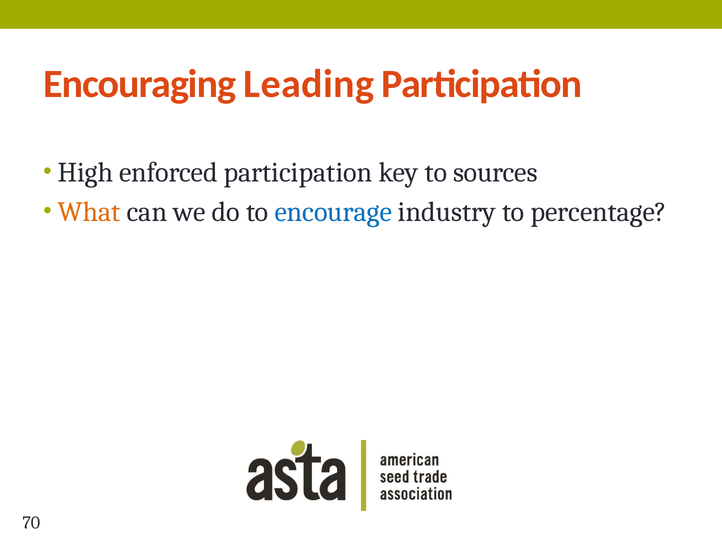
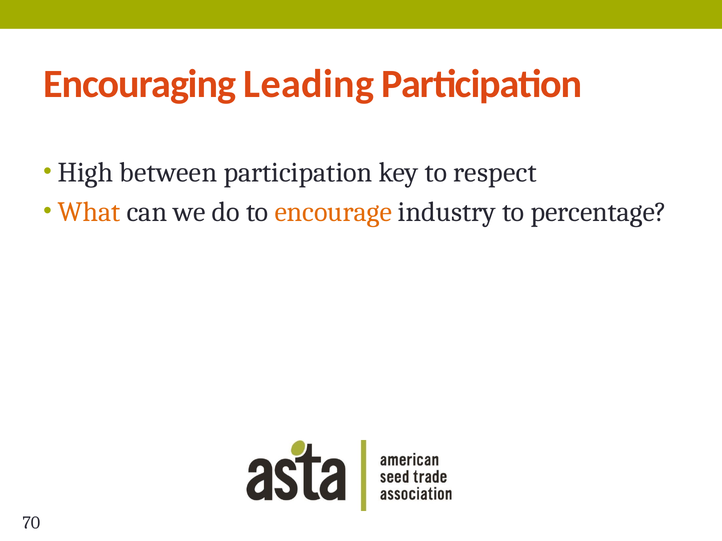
enforced: enforced -> between (168, 173)
sources: sources -> respect (495, 173)
encourage colour: blue -> orange (333, 212)
